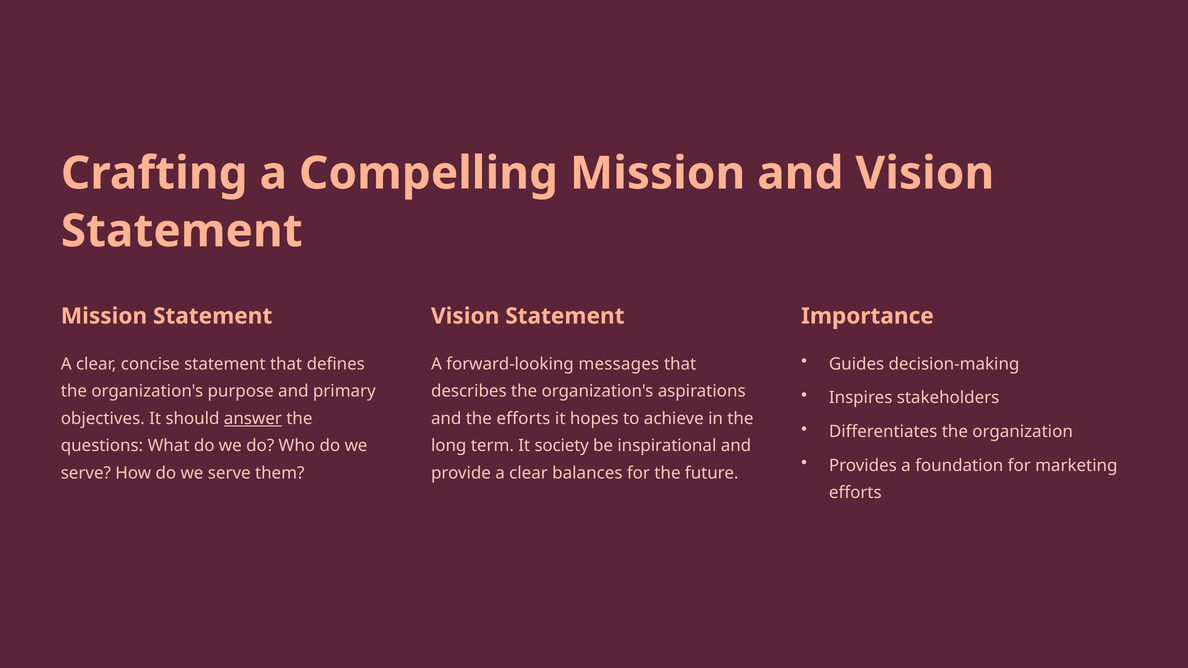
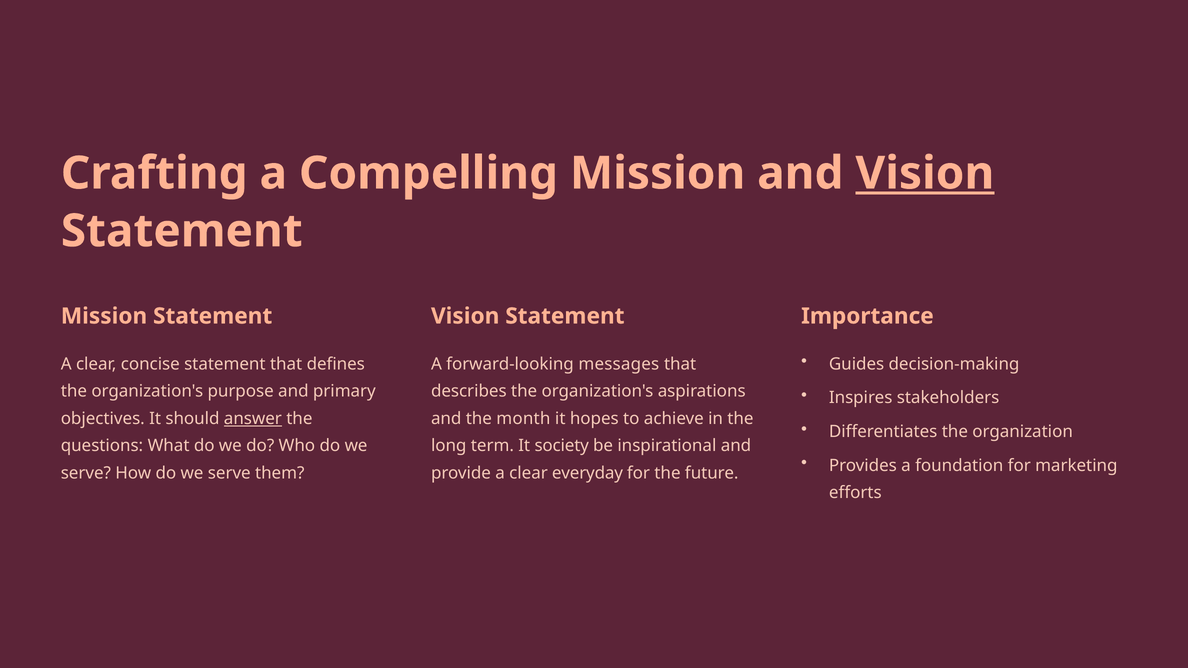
Vision underline: none -> present (925, 173)
the efforts: efforts -> month (523, 419)
balances: balances -> everyday (587, 473)
